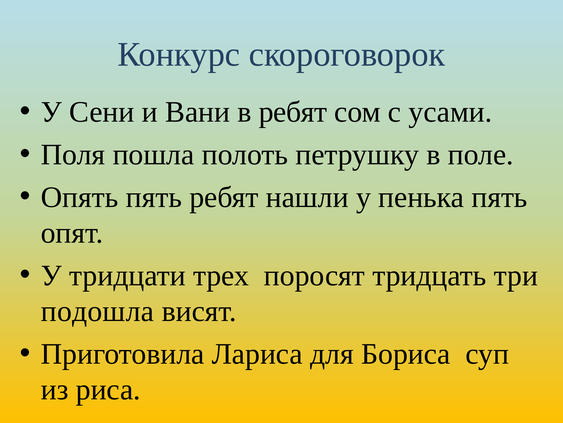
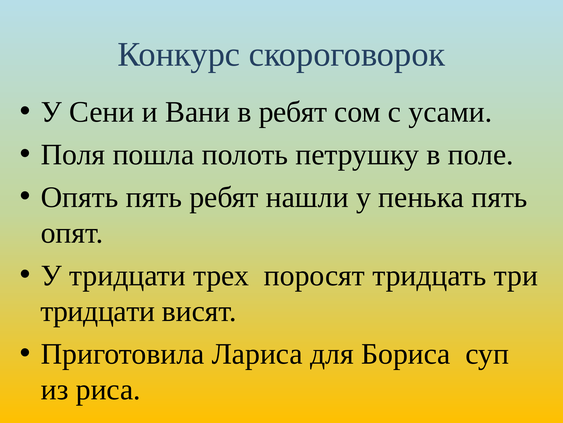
подошла: подошла -> тридцати (98, 311)
